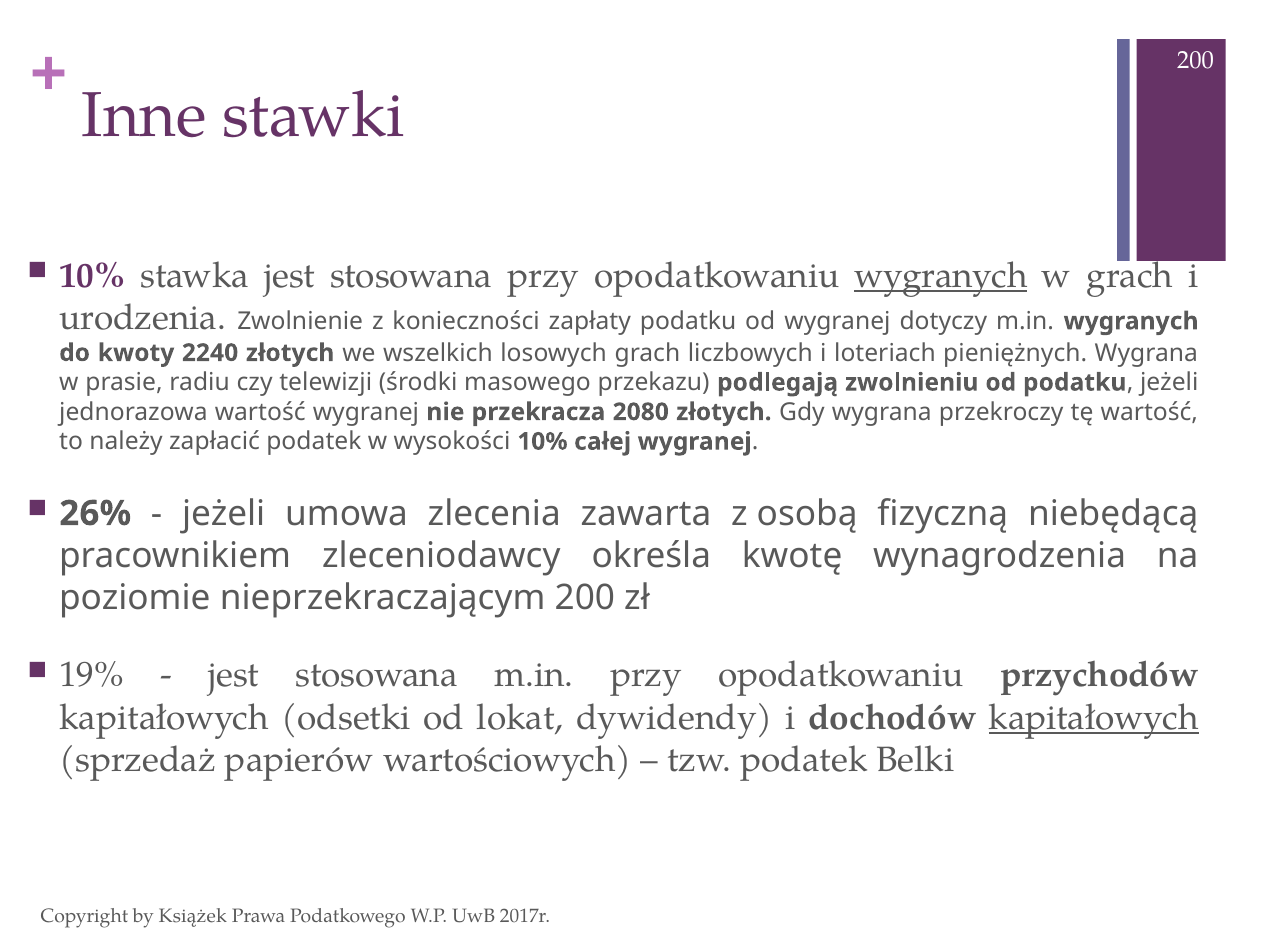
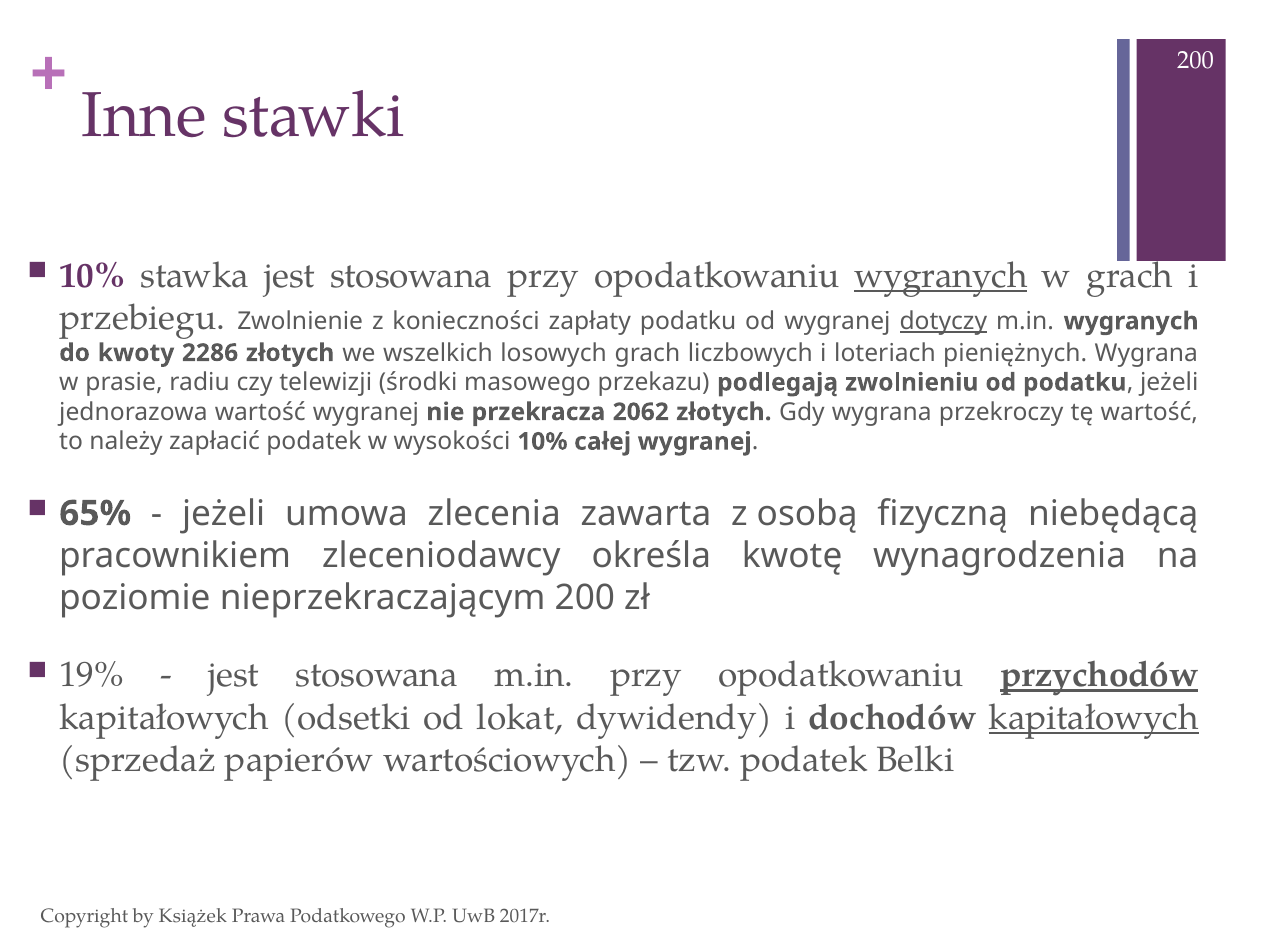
urodzenia: urodzenia -> przebiegu (142, 318)
dotyczy underline: none -> present (943, 321)
2240: 2240 -> 2286 (210, 353)
2080: 2080 -> 2062 (641, 412)
26%: 26% -> 65% (95, 513)
przychodów underline: none -> present (1099, 675)
